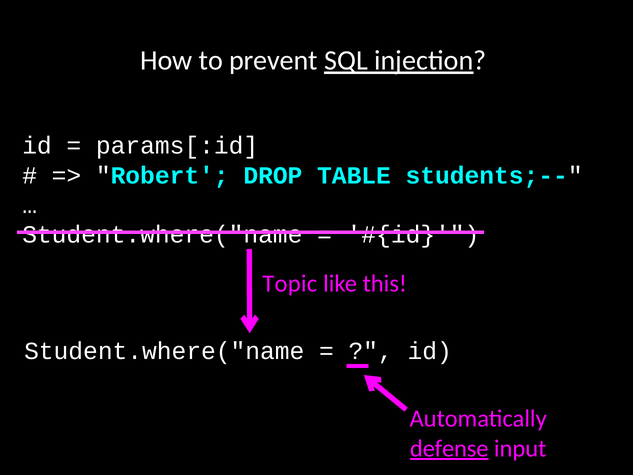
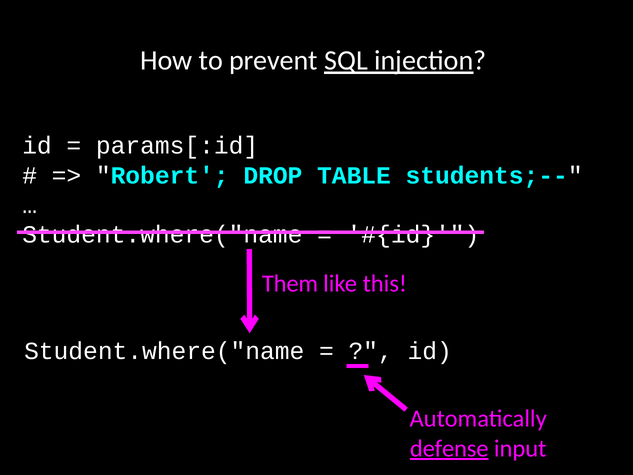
Topic: Topic -> Them (290, 283)
